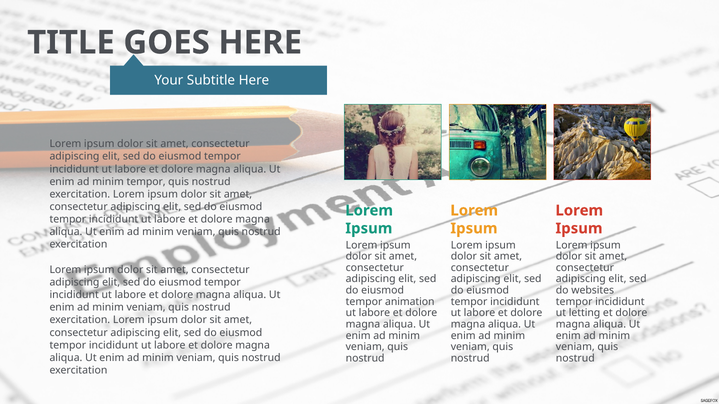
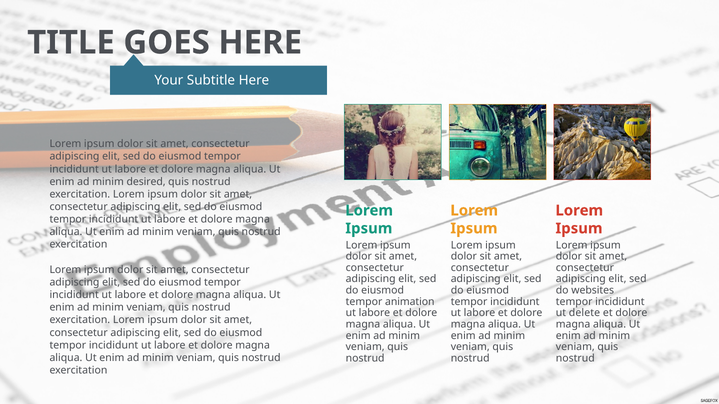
minim tempor: tempor -> desired (146, 182)
letting: letting -> delete (584, 313)
